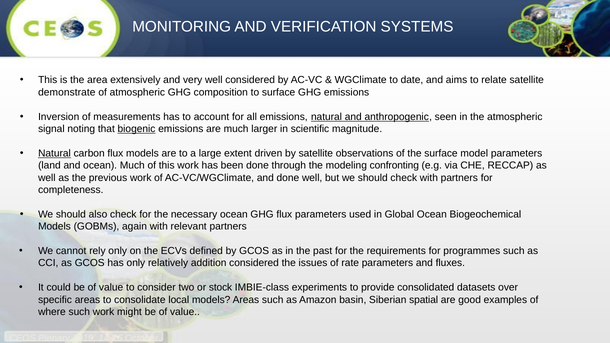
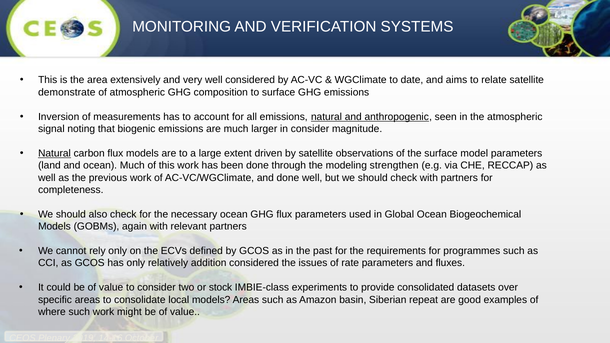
biogenic underline: present -> none (137, 129)
in scientific: scientific -> consider (310, 129)
confronting: confronting -> strengthen (394, 166)
spatial: spatial -> repeat (424, 300)
